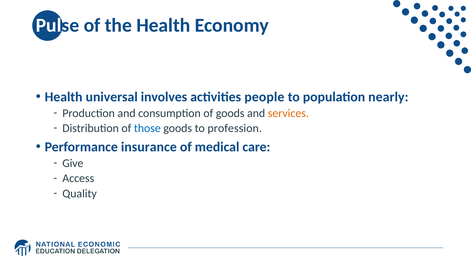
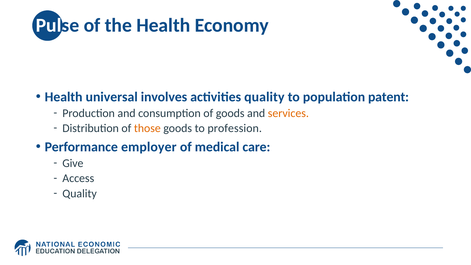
activities people: people -> quality (264, 97)
nearly: nearly -> patent (388, 97)
those colour: blue -> orange (147, 128)
insurance: insurance -> employer (149, 147)
